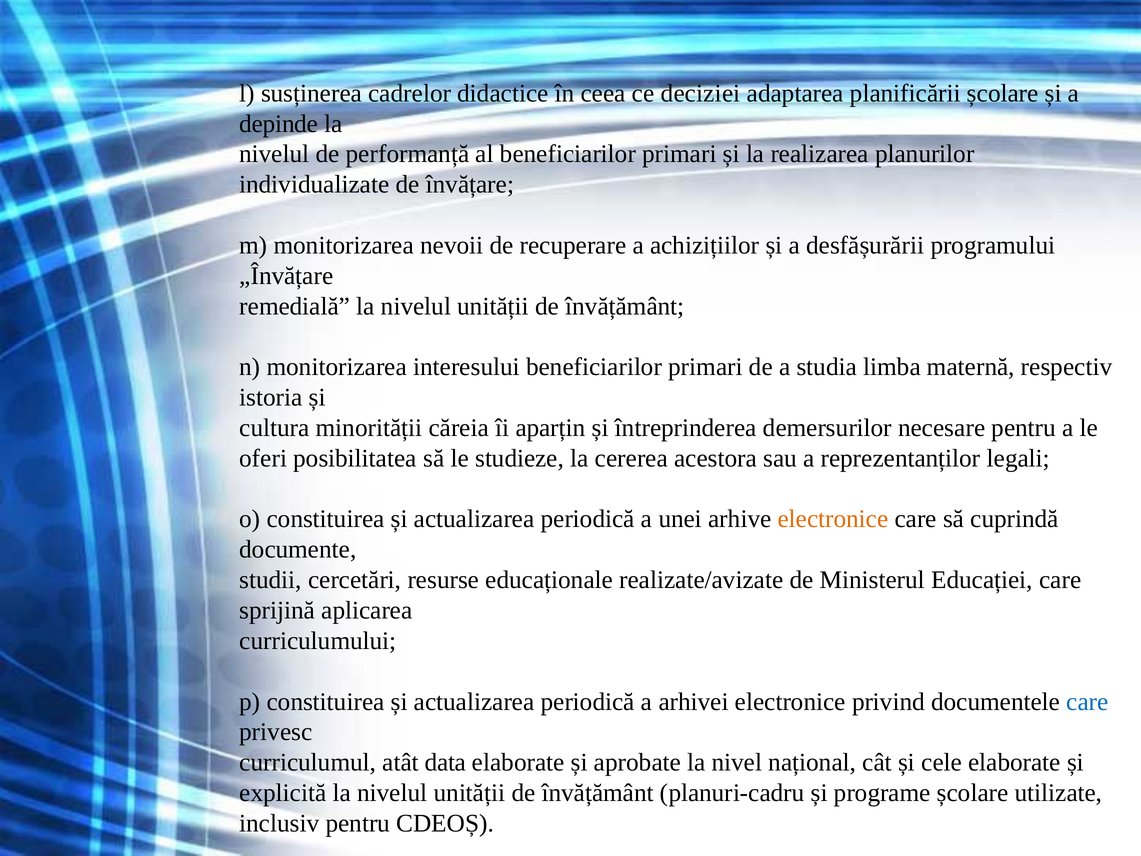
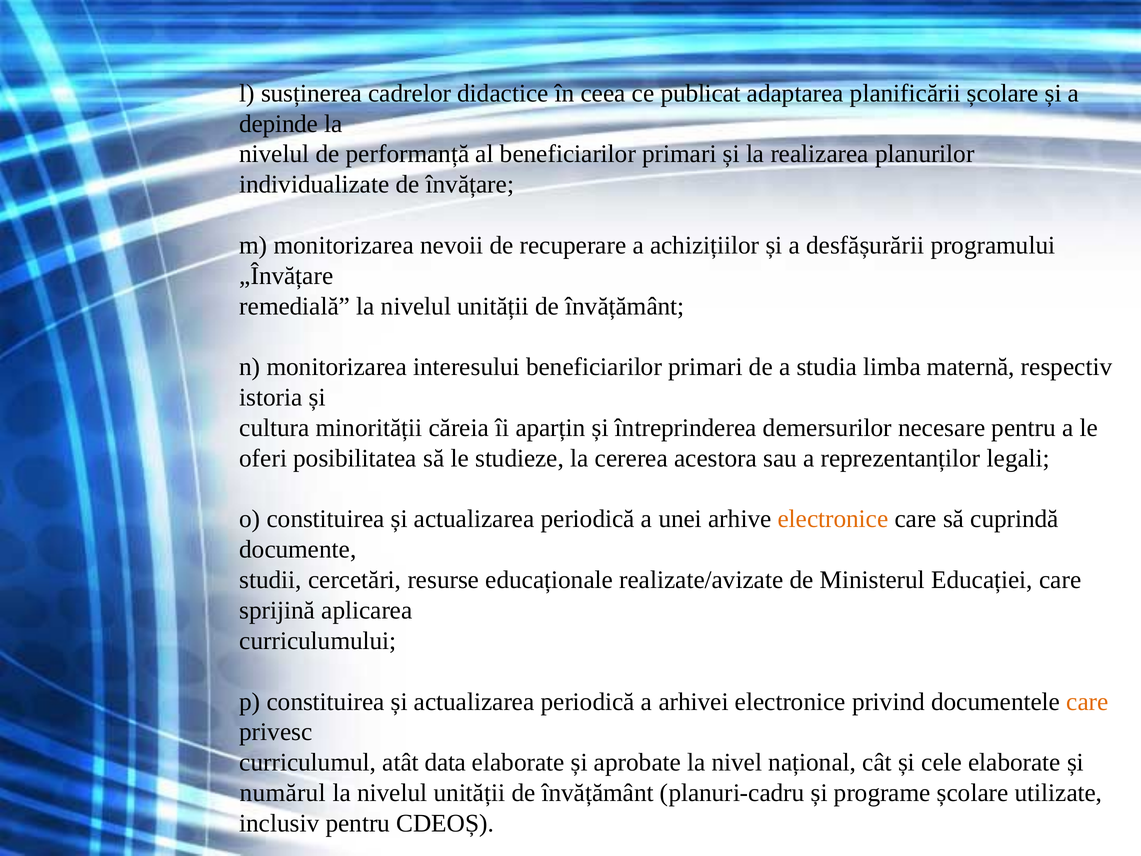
deciziei: deciziei -> publicat (701, 93)
care colour: blue -> orange (1087, 701)
explicită: explicită -> numărul (283, 793)
